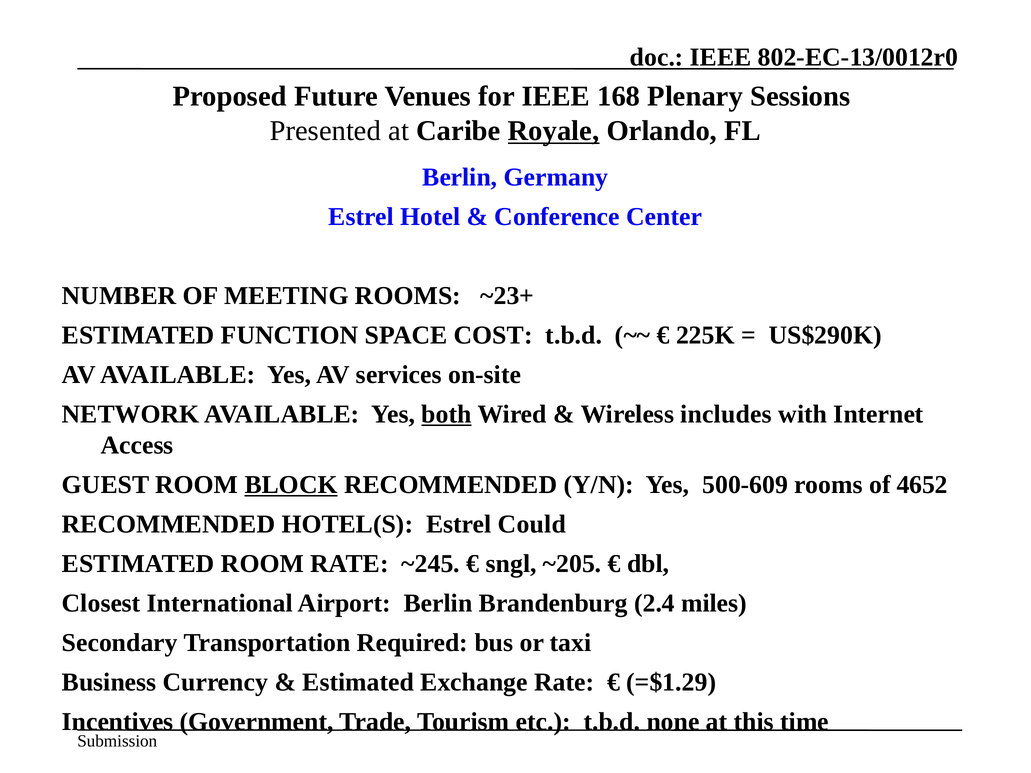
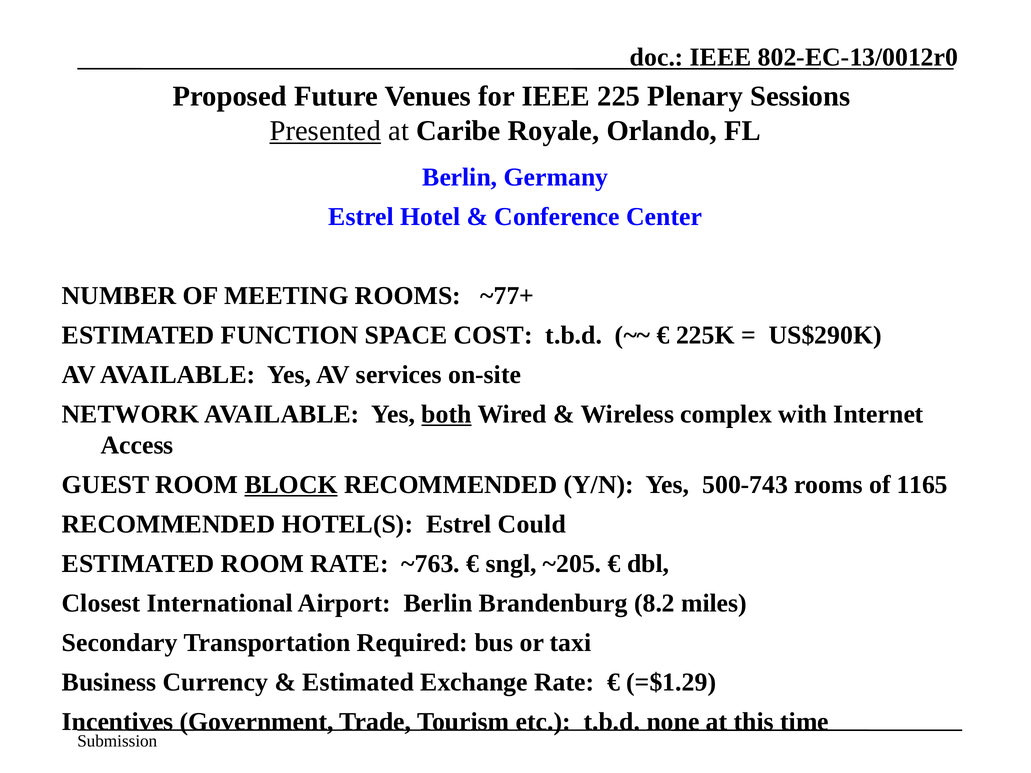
168: 168 -> 225 (619, 96)
Presented underline: none -> present (325, 131)
Royale underline: present -> none (554, 131)
~23+: ~23+ -> ~77+ (507, 296)
includes: includes -> complex (726, 414)
500-609: 500-609 -> 500-743 (745, 485)
4652: 4652 -> 1165 (922, 485)
~245: ~245 -> ~763 (431, 564)
2.4: 2.4 -> 8.2 (654, 603)
